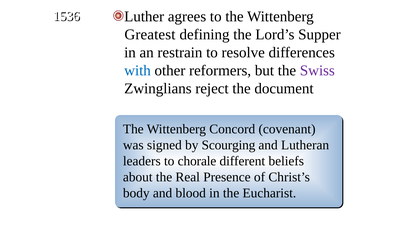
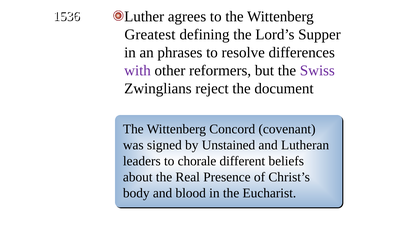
restrain: restrain -> phrases (180, 53)
with colour: blue -> purple (138, 71)
Scourging: Scourging -> Unstained (228, 145)
